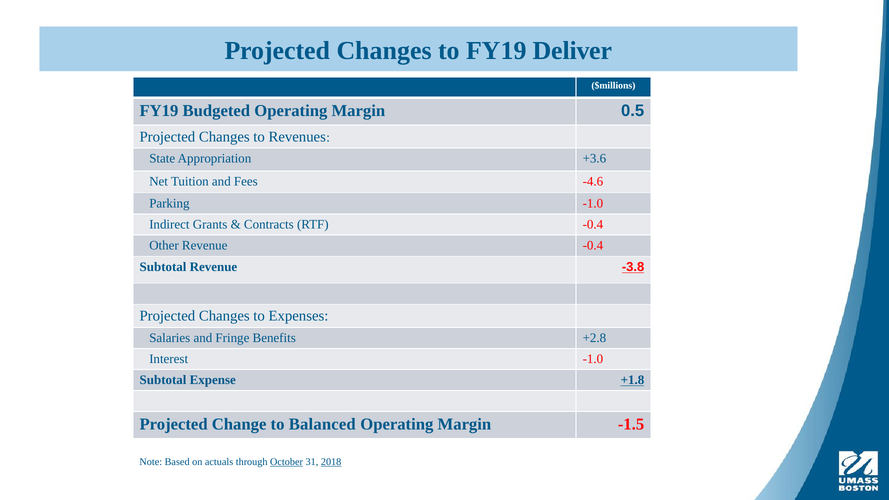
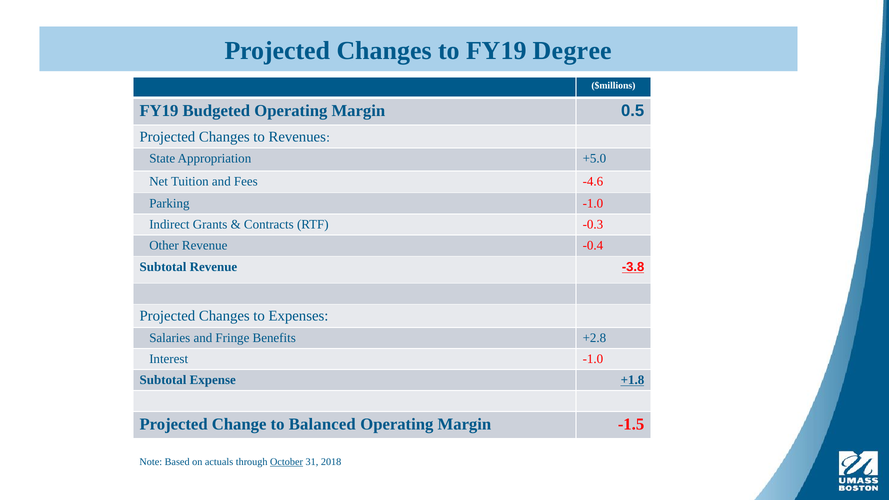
Deliver: Deliver -> Degree (572, 51)
+3.6: +3.6 -> +5.0 (594, 159)
RTF -0.4: -0.4 -> -0.3 (593, 225)
2018 underline: present -> none (331, 462)
